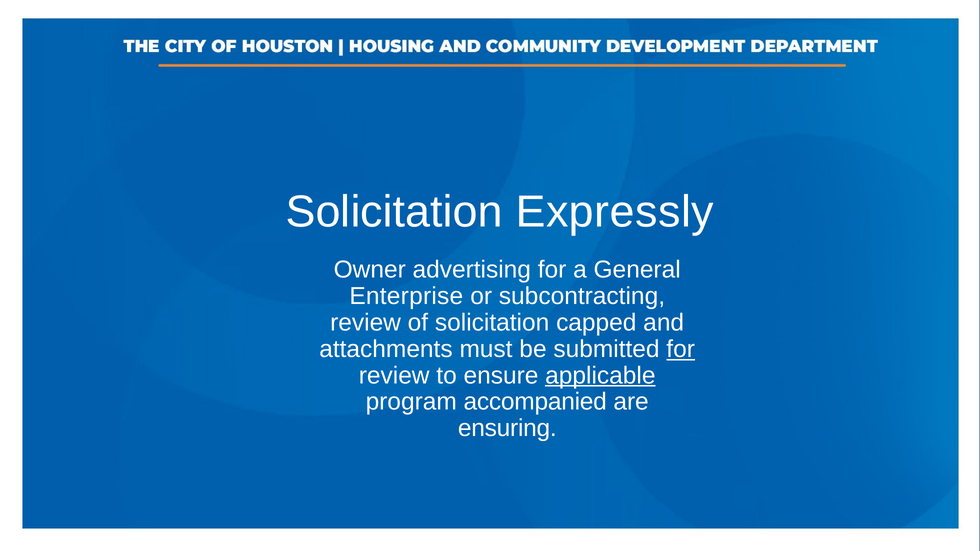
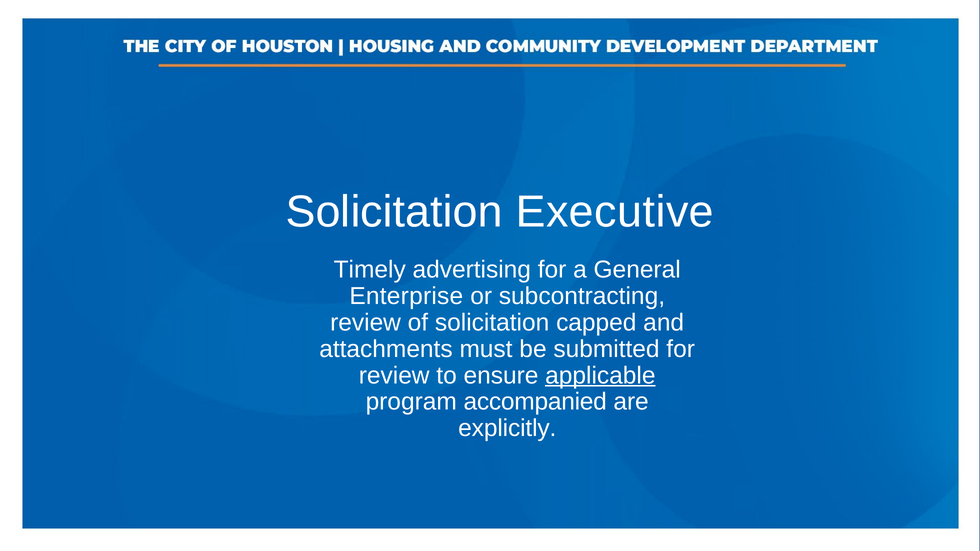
Expressly: Expressly -> Executive (615, 212)
Owner: Owner -> Timely (370, 270)
for underline: present -> none (681, 349)
ensuring: ensuring -> explicitly (507, 428)
